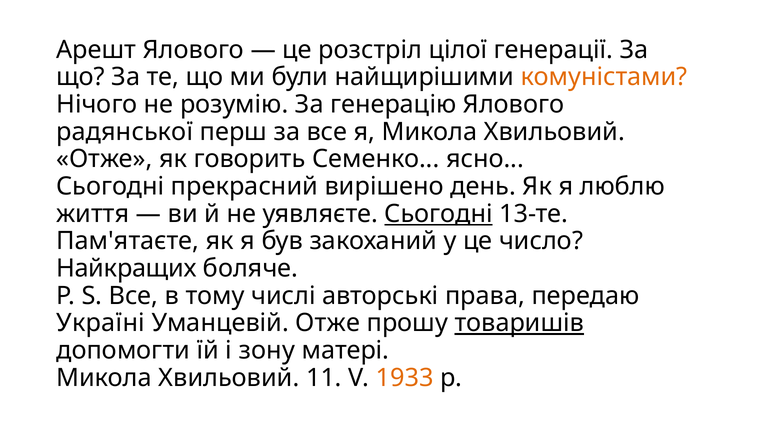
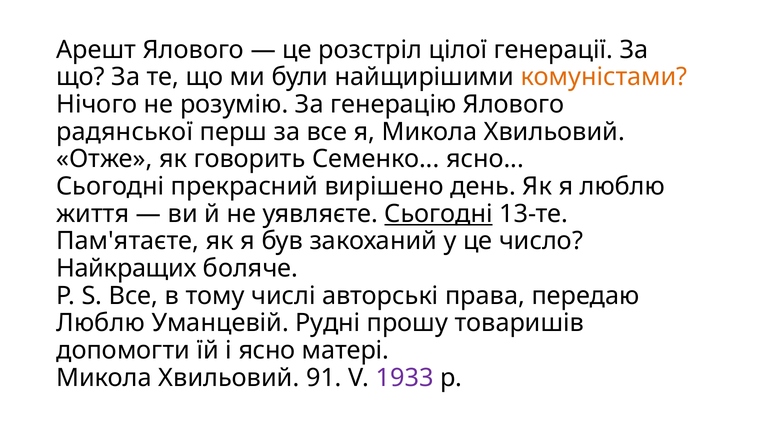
Україні: Україні -> Люблю (101, 323)
Уманцевій Отже: Отже -> Рудні (328, 323)
товаришів underline: present -> none (519, 323)
і зону: зону -> ясно (267, 350)
11: 11 -> 91 (324, 378)
1933 colour: orange -> purple (405, 378)
